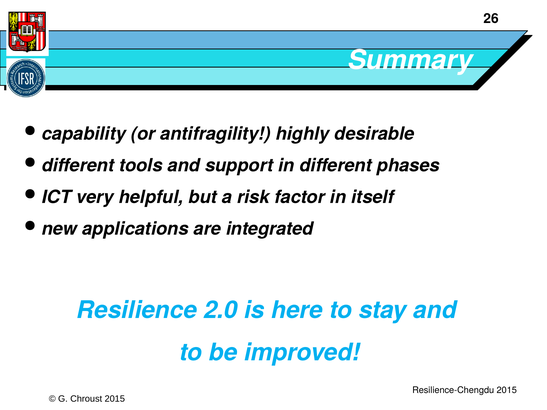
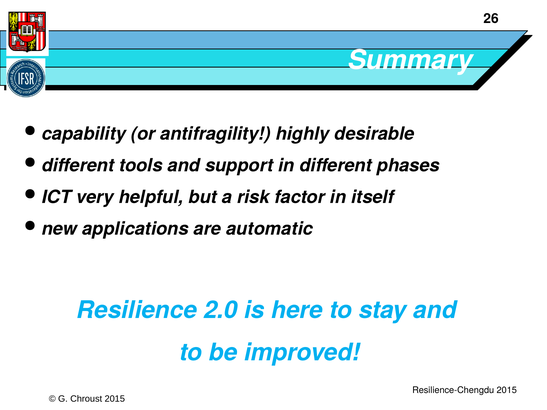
integrated: integrated -> automatic (270, 229)
